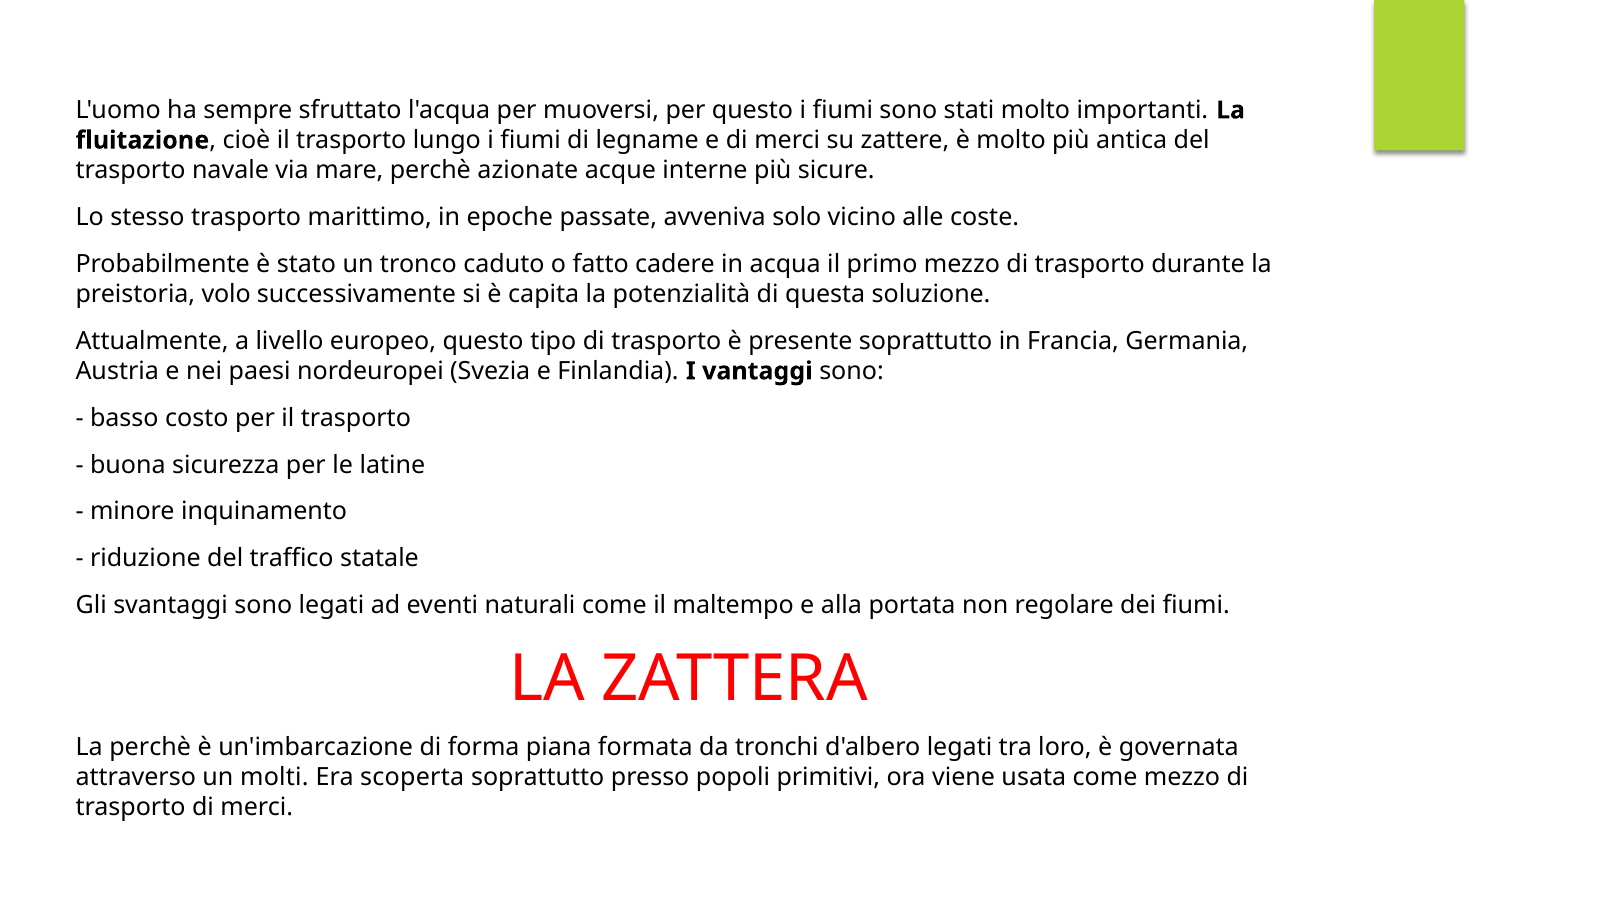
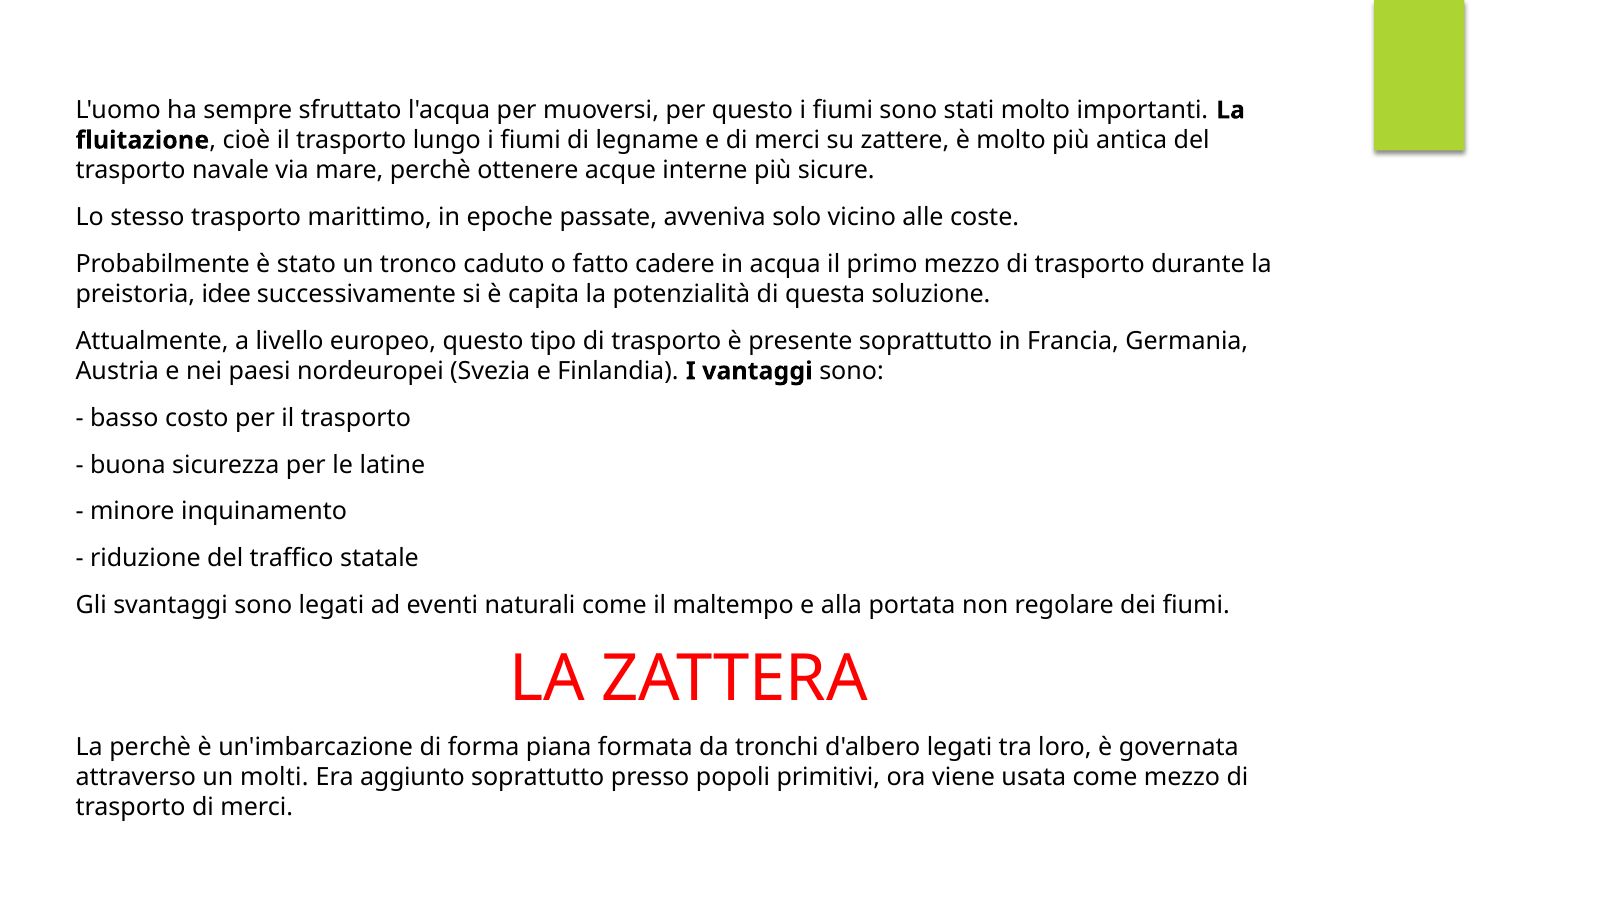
azionate: azionate -> ottenere (528, 170)
volo: volo -> idee (226, 294)
scoperta: scoperta -> aggiunto (412, 777)
